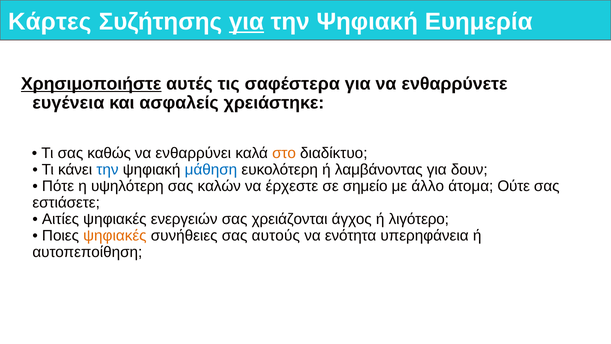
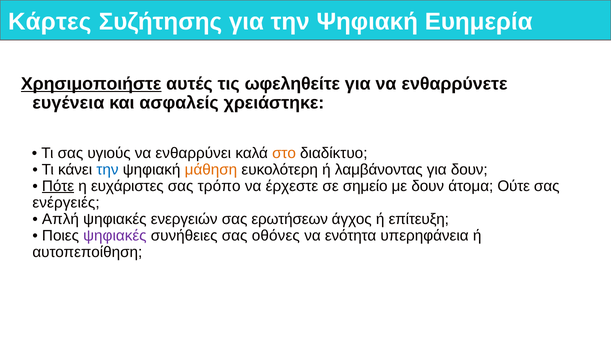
για underline: present -> none (246, 22)
σαφέστερα: σαφέστερα -> ωφεληθείτε (292, 84)
καθώς: καθώς -> υγιούς (109, 153)
μάθηση colour: blue -> orange (211, 169)
Πότε underline: none -> present (58, 186)
υψηλότερη: υψηλότερη -> ευχάριστες (127, 186)
καλών: καλών -> τρόπο (219, 186)
με άλλο: άλλο -> δουν (428, 186)
εστιάσετε: εστιάσετε -> ενέργειές (66, 202)
Αιτίες: Αιτίες -> Απλή (60, 219)
χρειάζονται: χρειάζονται -> ερωτήσεων (290, 219)
λιγότερο: λιγότερο -> επίτευξη (419, 219)
ψηφιακές colour: orange -> purple (115, 235)
αυτούς: αυτούς -> οθόνες (276, 235)
